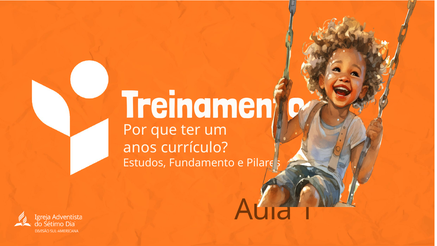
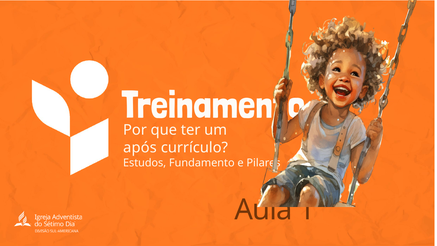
anos: anos -> após (140, 148)
